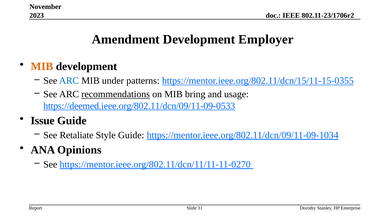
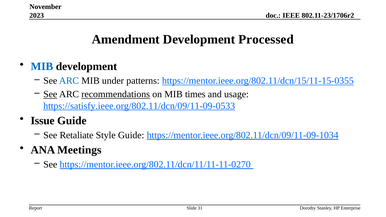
Employer: Employer -> Processed (266, 39)
MIB colour: orange -> blue (42, 66)
See underline: none -> present (50, 94)
bring: bring -> times (195, 94)
https://deemed.ieee.org/802.11/dcn/09/11-09-0533: https://deemed.ieee.org/802.11/dcn/09/11-09-0533 -> https://satisfy.ieee.org/802.11/dcn/09/11-09-0533 (139, 106)
Opinions: Opinions -> Meetings (79, 150)
